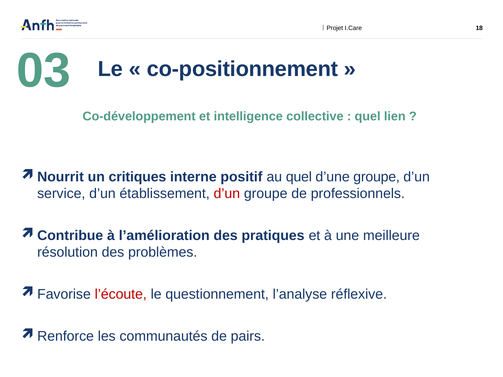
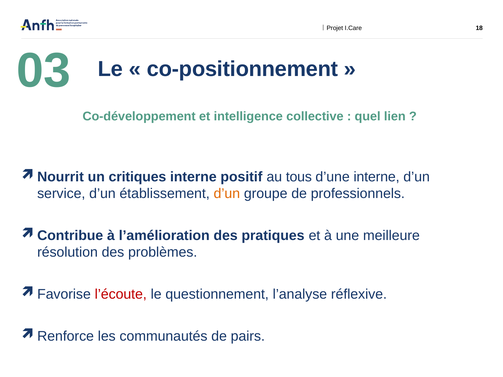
au quel: quel -> tous (299, 177)
d’une groupe: groupe -> interne (377, 177)
d’un colour: red -> orange (227, 194)
